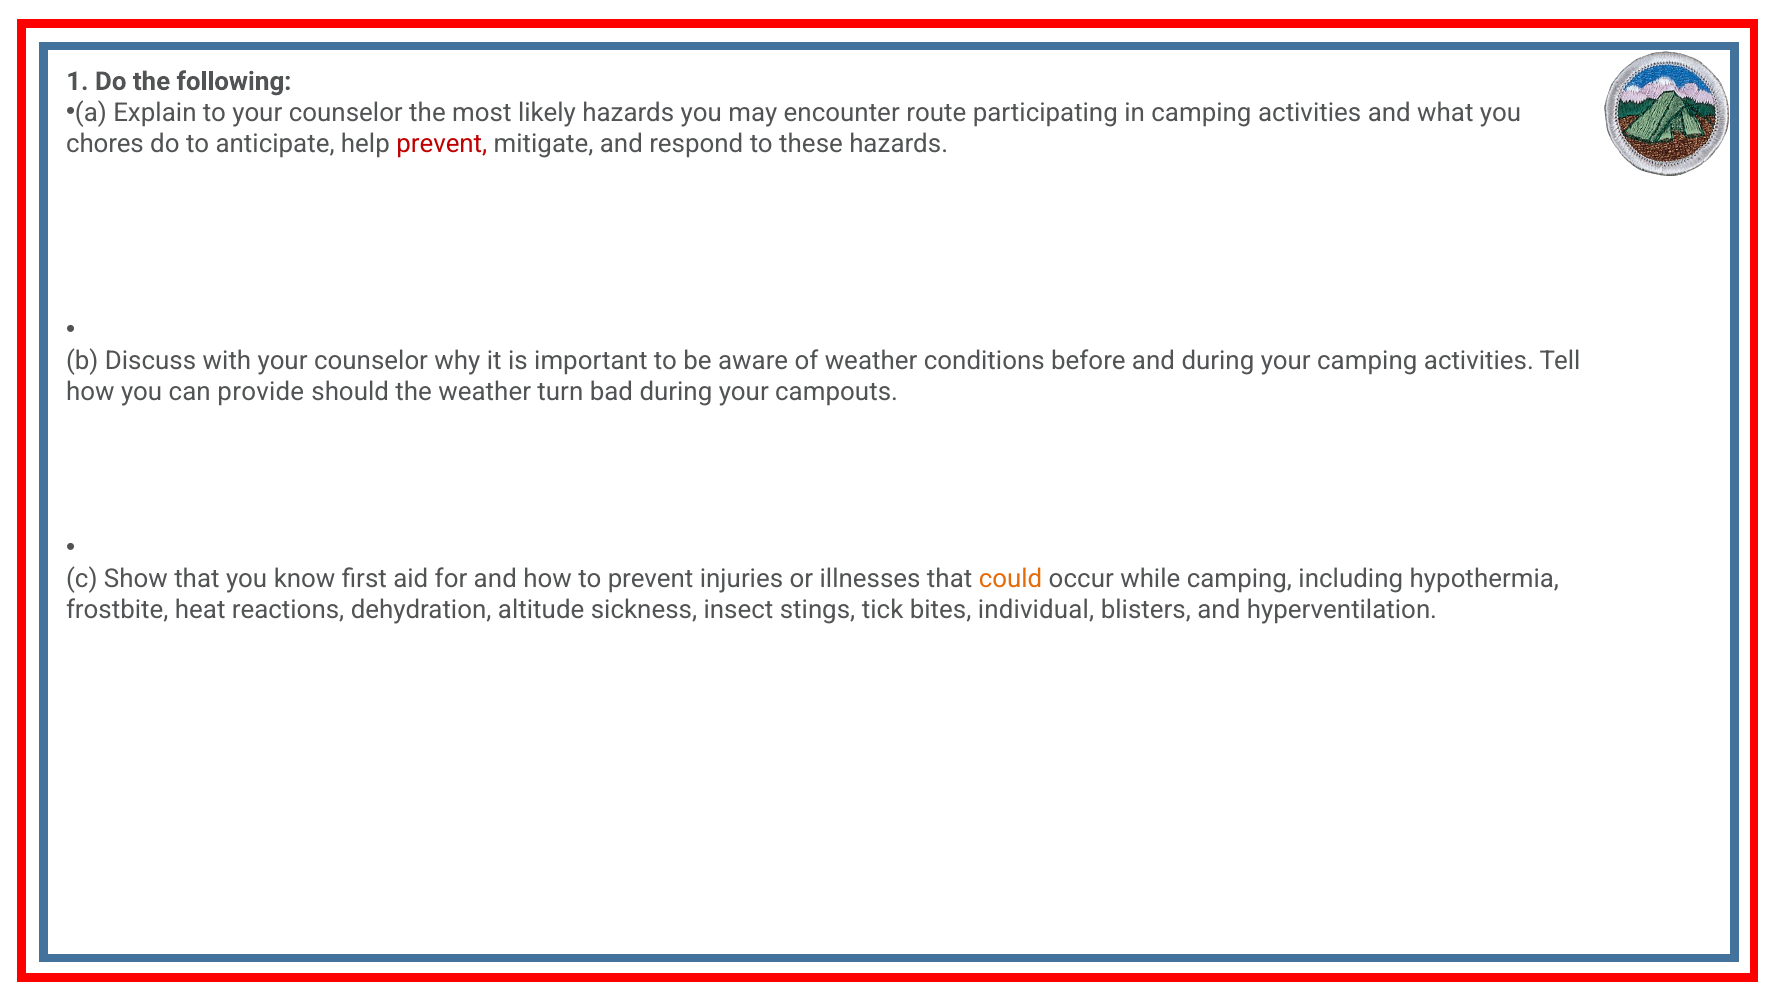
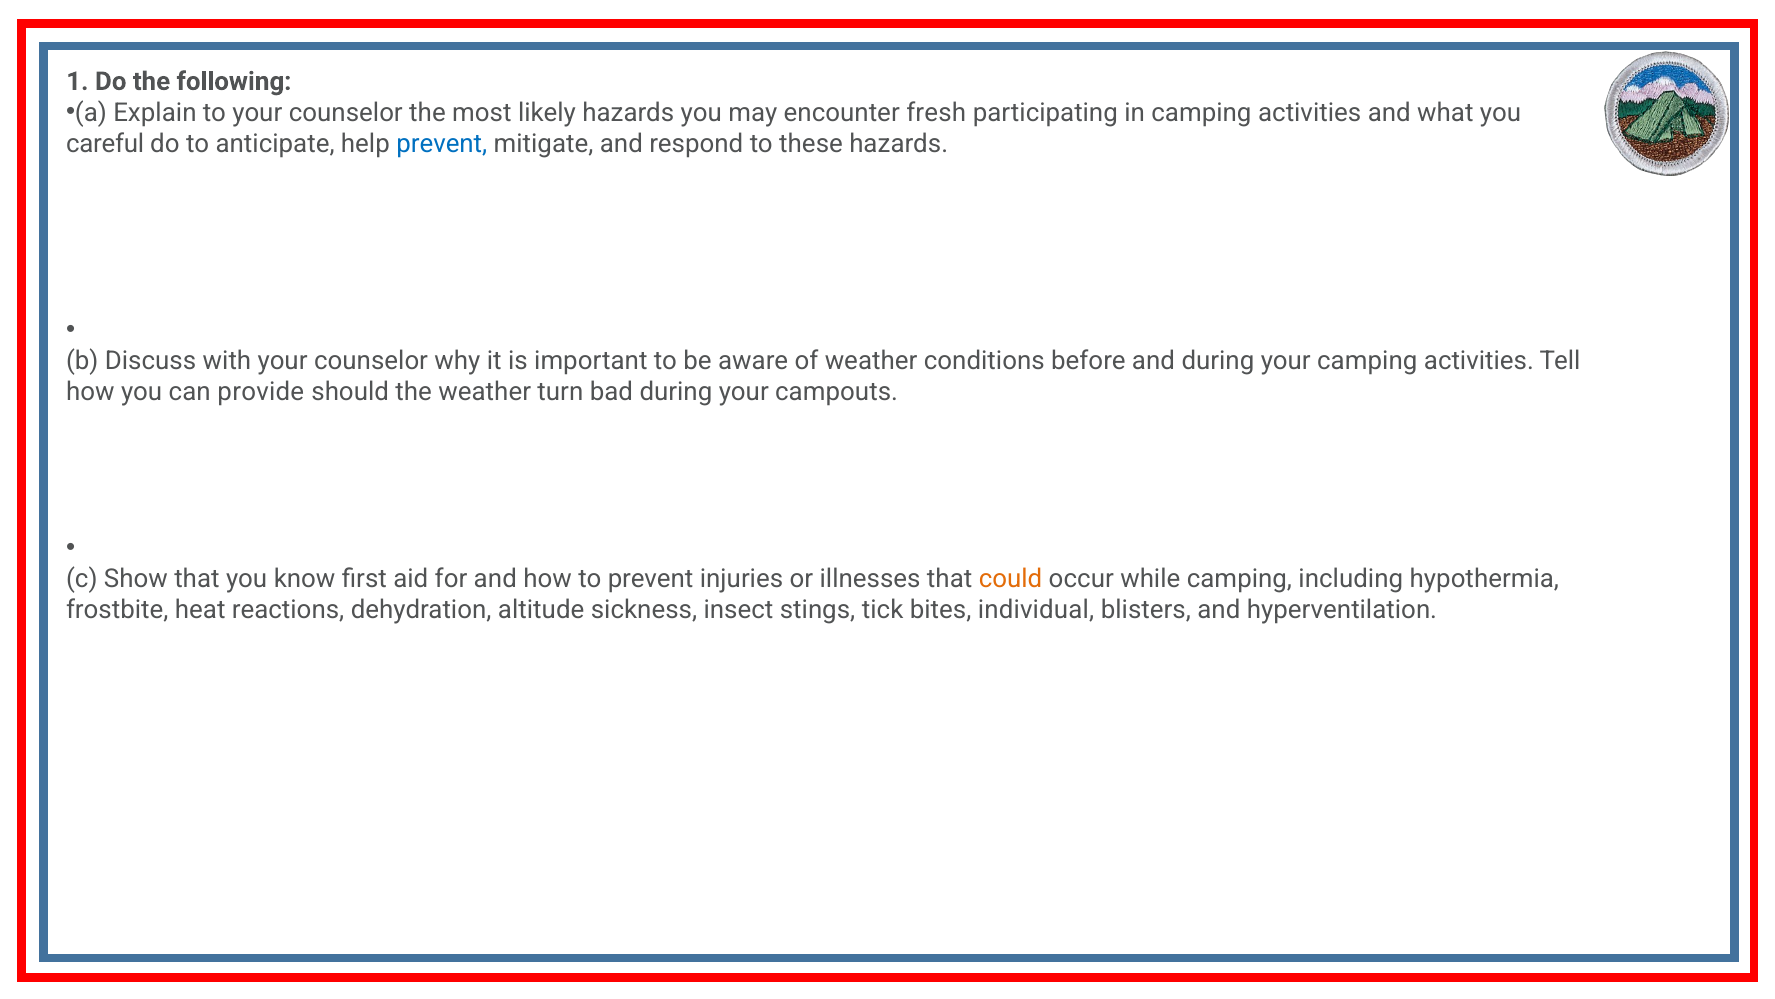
route: route -> fresh (936, 112)
chores: chores -> careful (105, 143)
prevent colour: red -> blue (442, 143)
